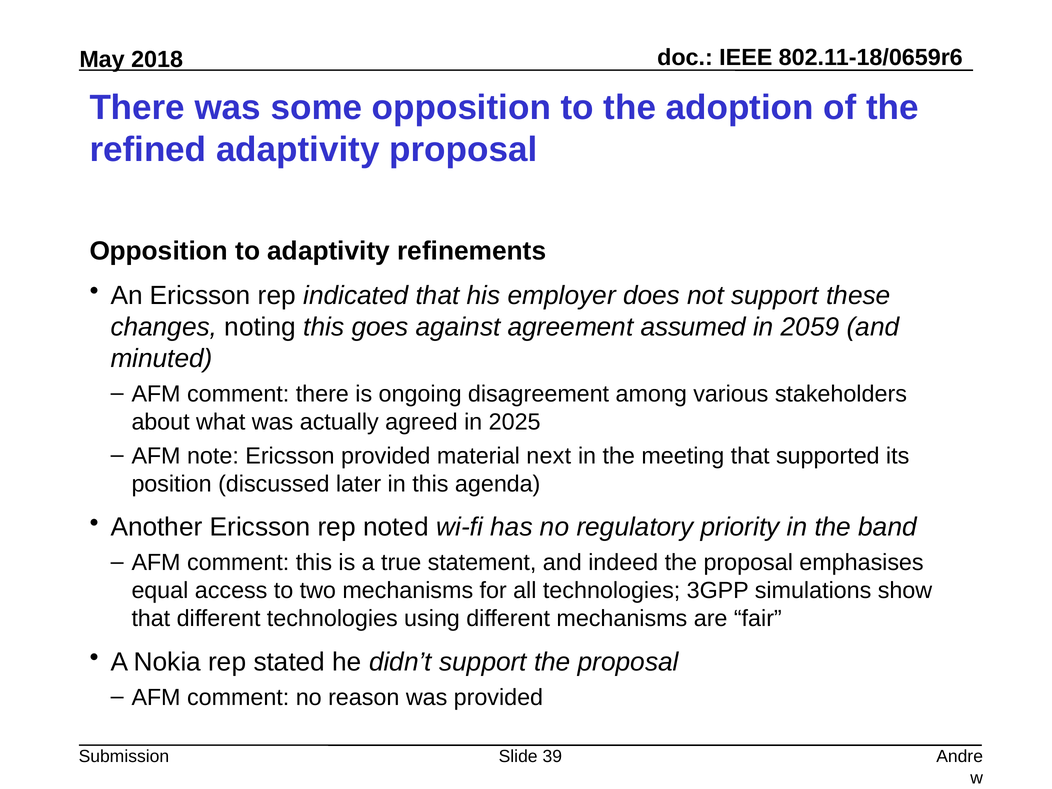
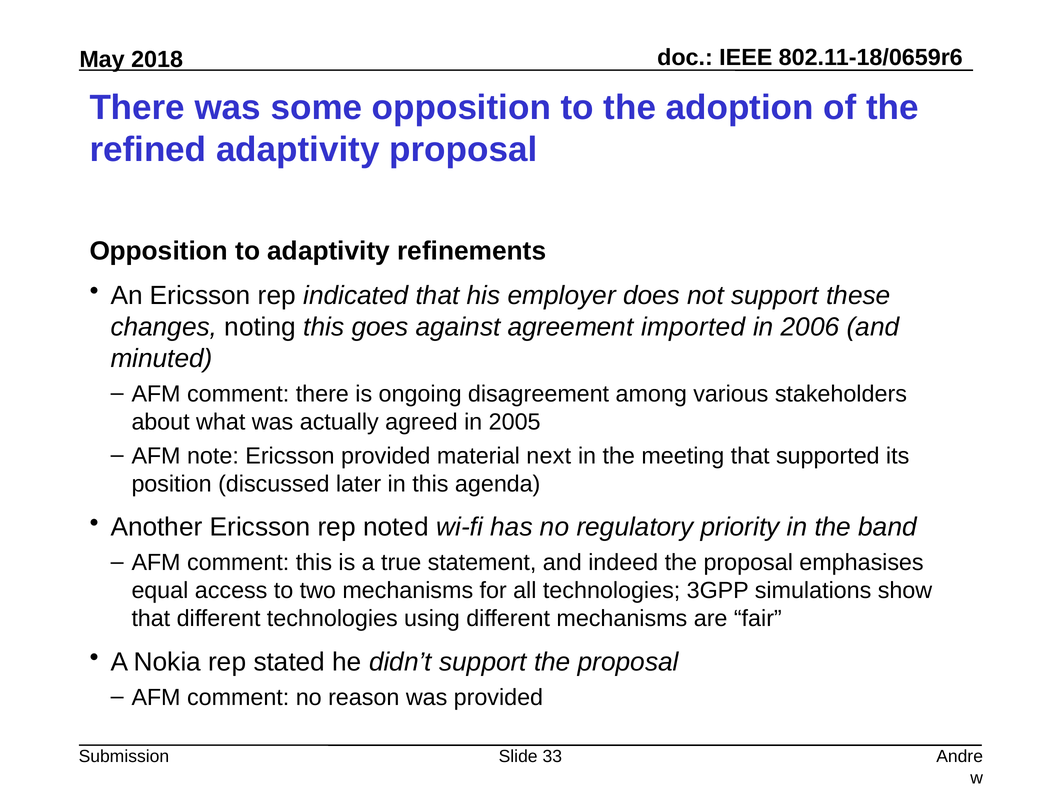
assumed: assumed -> imported (693, 327)
2059: 2059 -> 2006 (810, 327)
2025: 2025 -> 2005 (515, 422)
39: 39 -> 33 (552, 757)
